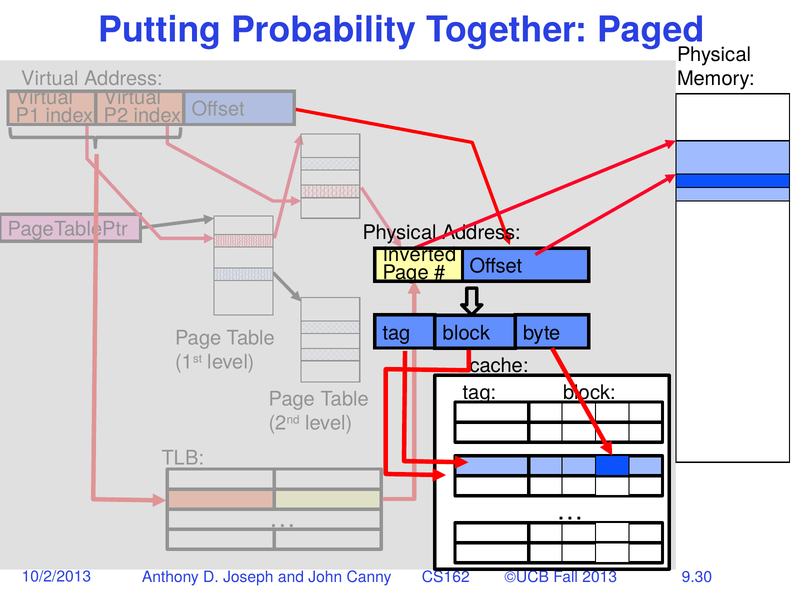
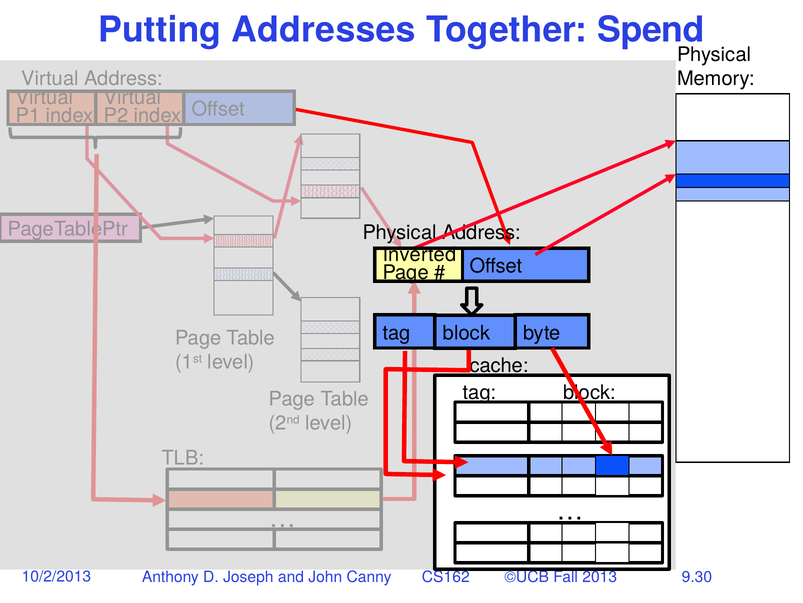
Probability: Probability -> Addresses (323, 30)
Paged: Paged -> Spend (651, 30)
